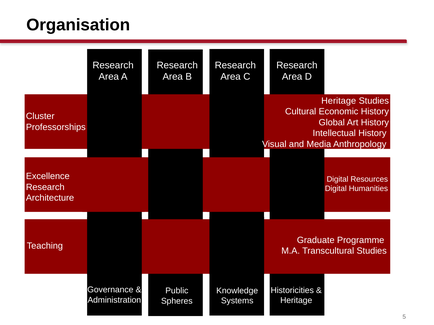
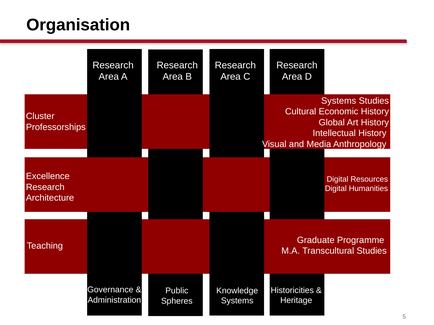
Heritage: Heritage -> Systems (339, 101)
